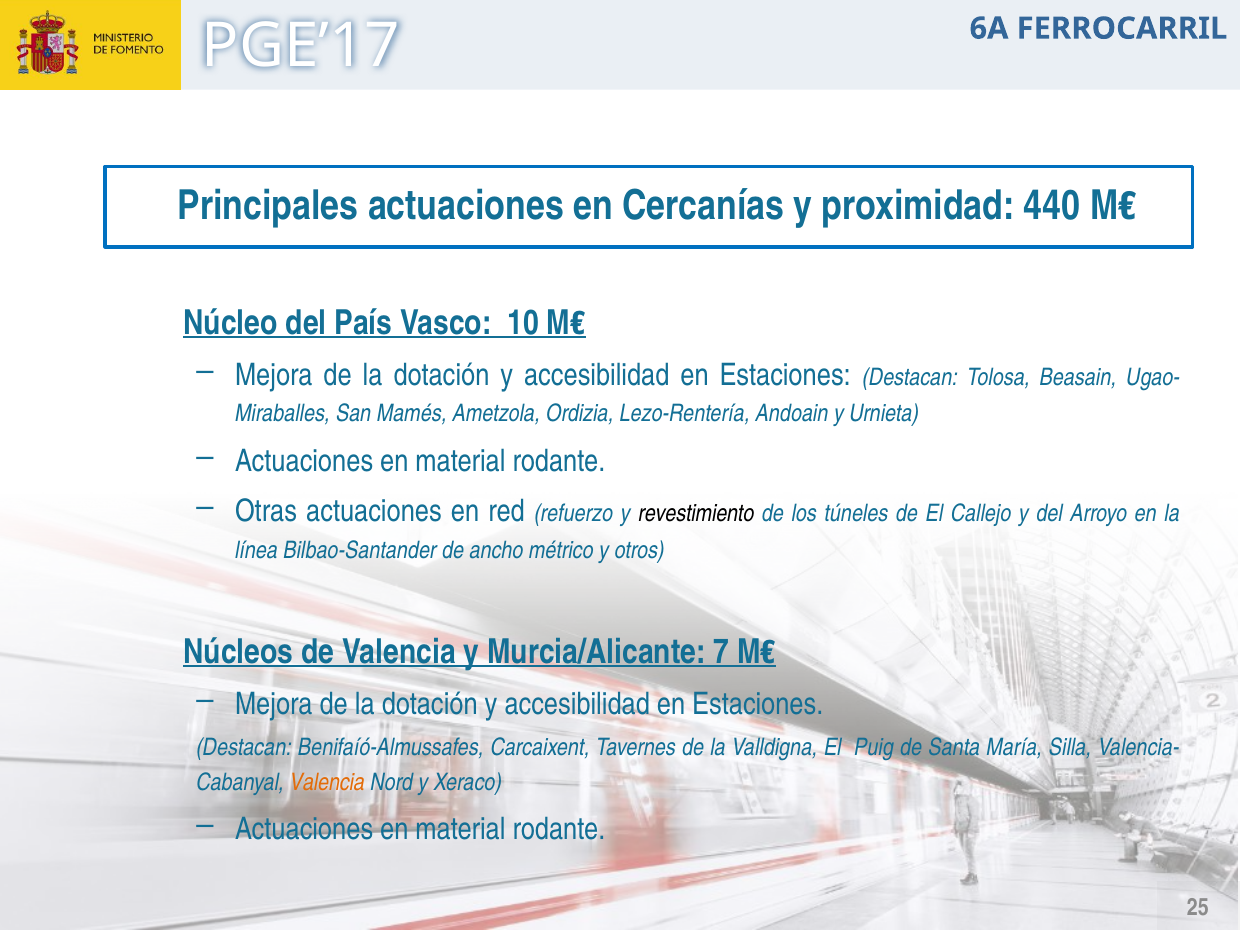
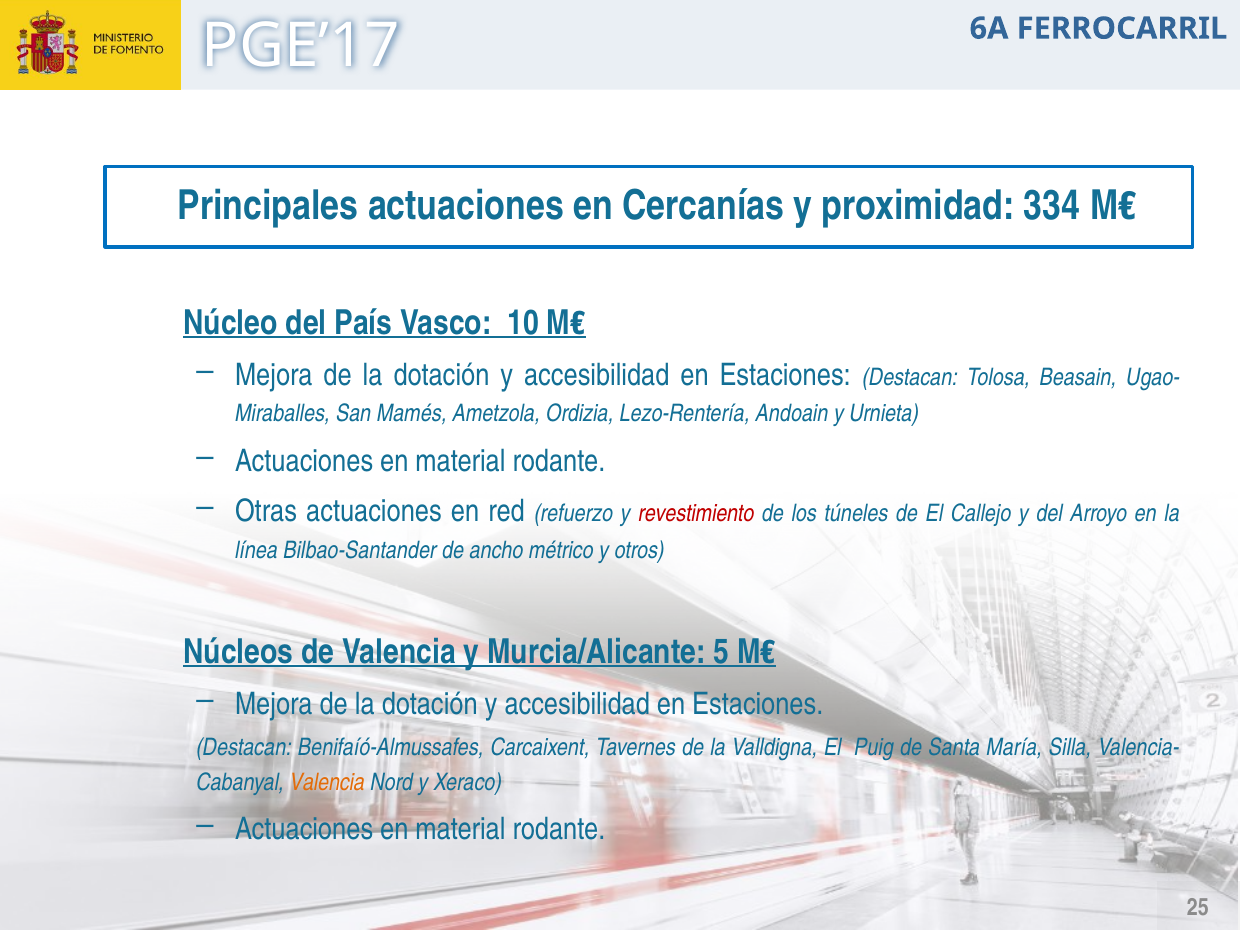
440: 440 -> 334 (1052, 206)
revestimiento colour: black -> red (696, 514)
7: 7 -> 5 (721, 652)
